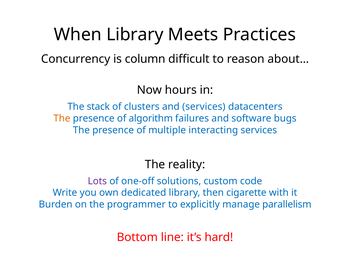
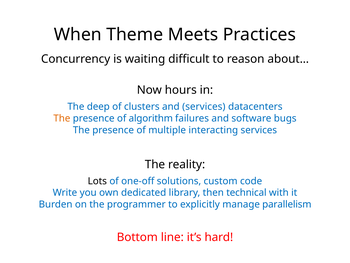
When Library: Library -> Theme (135, 34)
column: column -> waiting (145, 59)
stack: stack -> deep (98, 106)
Lots colour: purple -> black (97, 181)
cigarette: cigarette -> technical (246, 192)
